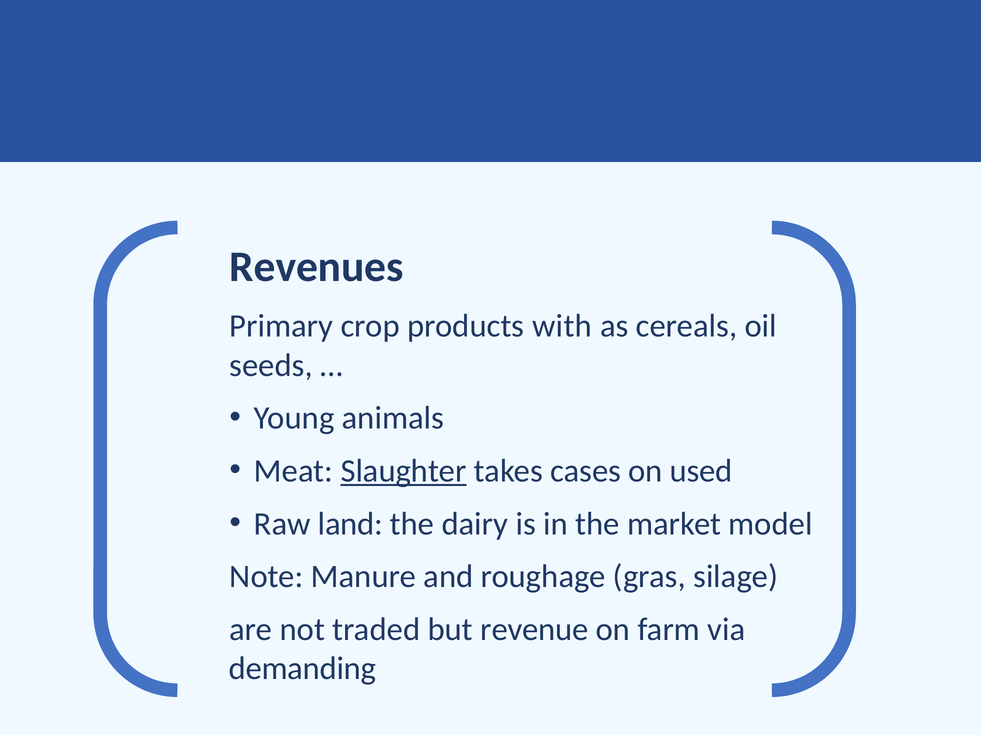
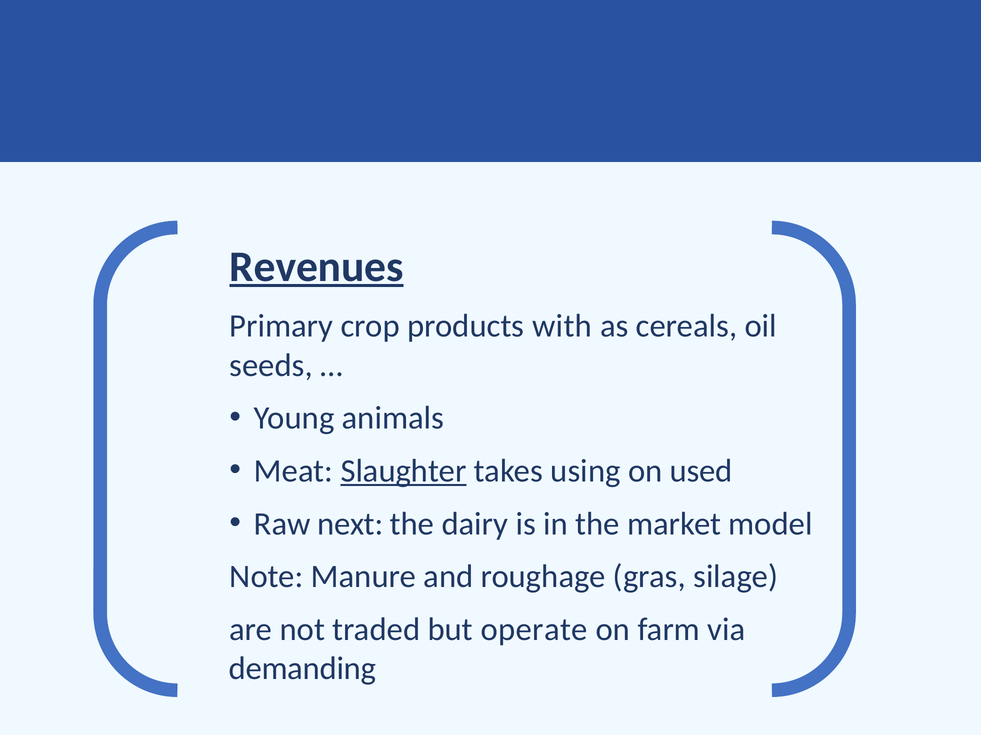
Revenues underline: none -> present (316, 267)
cases: cases -> using (585, 471)
land: land -> next (350, 524)
revenue: revenue -> operate (534, 630)
